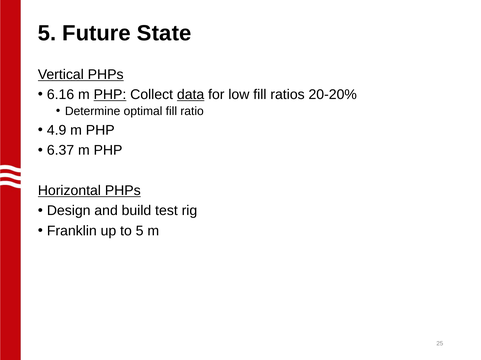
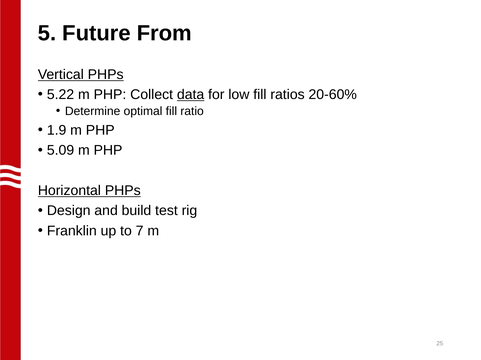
State: State -> From (164, 33)
6.16: 6.16 -> 5.22 (61, 95)
PHP underline: present -> none (110, 95)
20-20%: 20-20% -> 20-60% (333, 95)
4.9: 4.9 -> 1.9 (57, 130)
6.37: 6.37 -> 5.09 (61, 151)
to 5: 5 -> 7 (140, 231)
